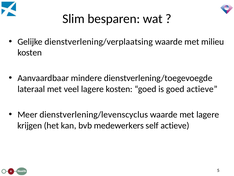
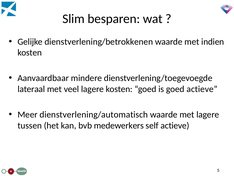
dienstverlening/verplaatsing: dienstverlening/verplaatsing -> dienstverlening/betrokkenen (99, 42)
milieu: milieu -> indien (213, 42)
dienstverlening/levenscyclus: dienstverlening/levenscyclus -> dienstverlening/automatisch (94, 114)
krijgen: krijgen -> tussen (30, 125)
